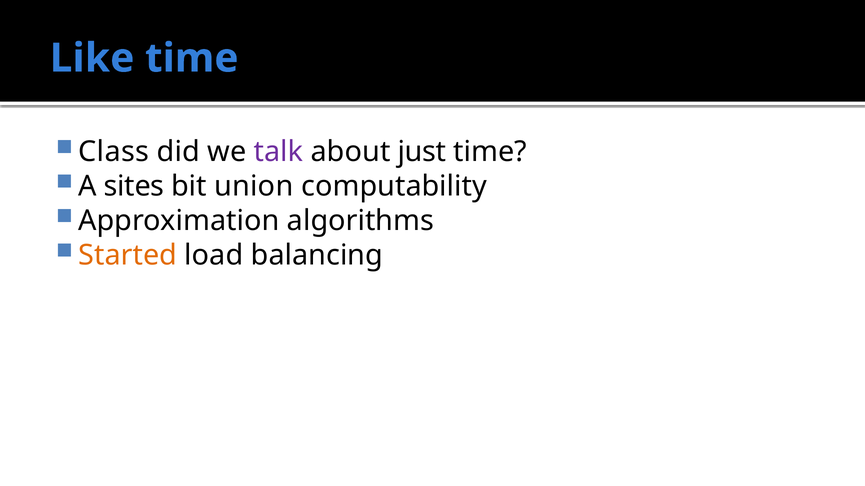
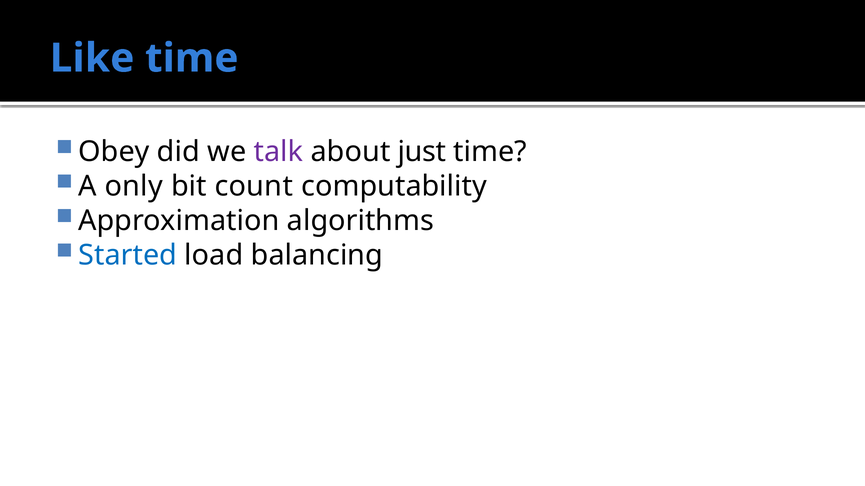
Class: Class -> Obey (114, 152)
sites: sites -> only (134, 186)
union: union -> count (254, 186)
Started colour: orange -> blue (128, 256)
